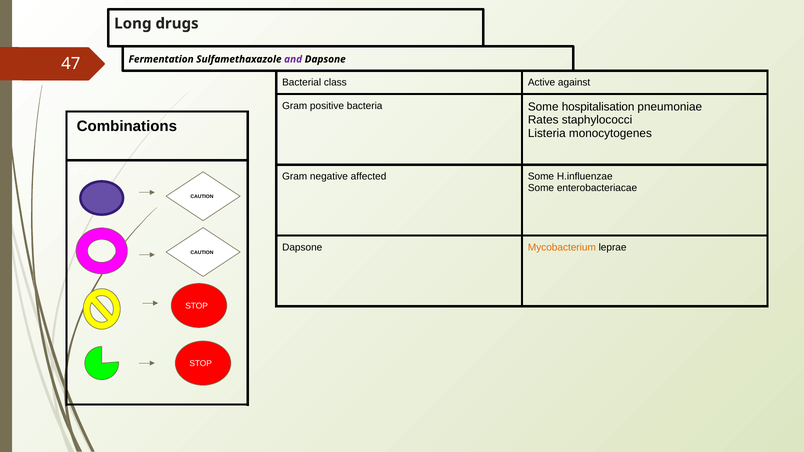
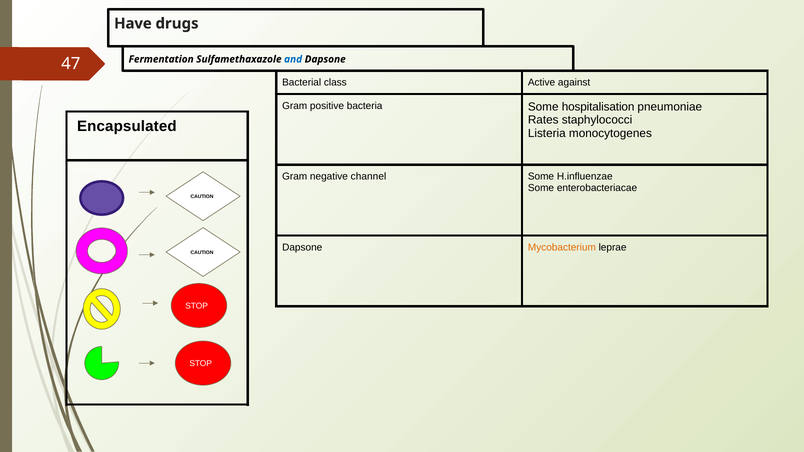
Long: Long -> Have (133, 24)
and colour: purple -> blue (293, 59)
Combinations: Combinations -> Encapsulated (127, 126)
affected: affected -> channel (368, 177)
